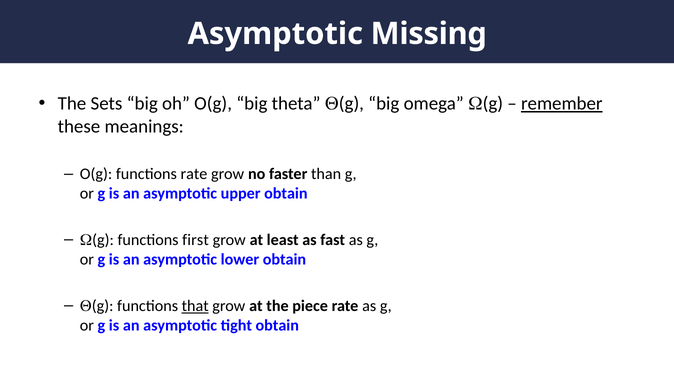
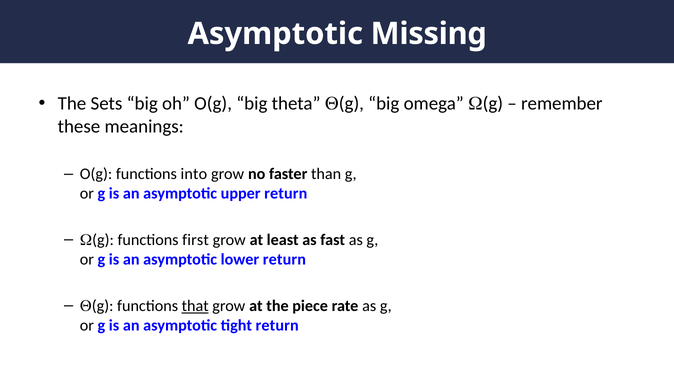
remember underline: present -> none (562, 104)
functions rate: rate -> into (194, 174)
upper obtain: obtain -> return (286, 193)
lower obtain: obtain -> return (284, 259)
tight obtain: obtain -> return (277, 325)
